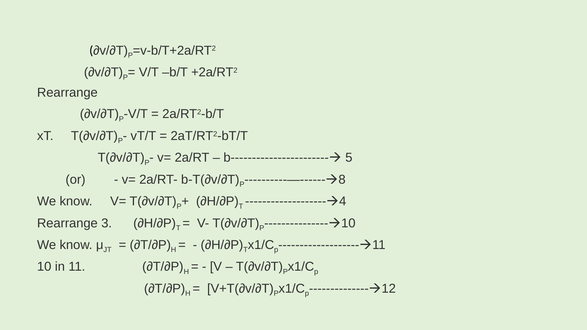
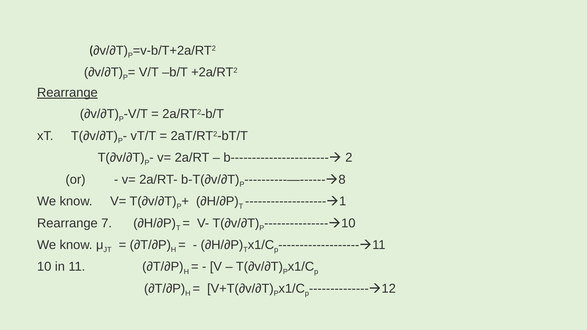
Rearrange underline: none -> present (67, 93)
5: 5 -> 2 (349, 158)
4: 4 -> 1 (343, 201)
3: 3 -> 7 (107, 223)
